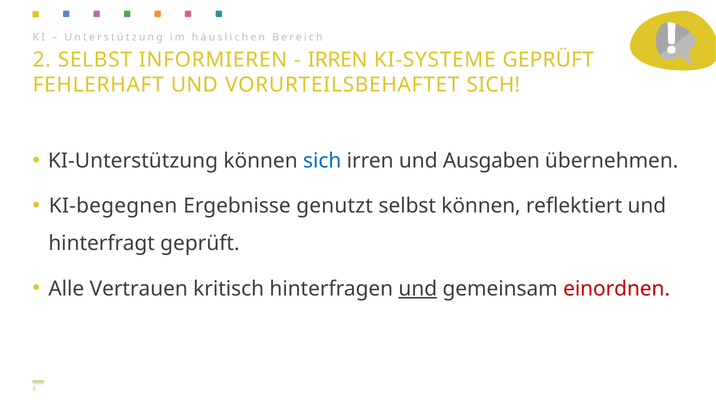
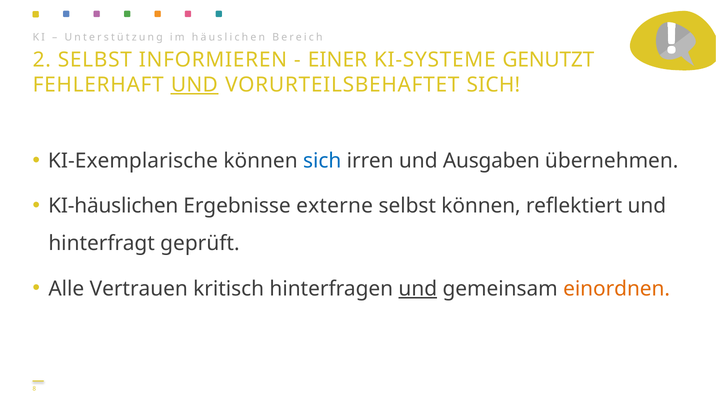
IRREN: IRREN -> EINER (337, 60)
KI-SYSTEME GEPRÜFT: GEPRÜFT -> GENUTZT (548, 60)
UND underline: none -> present (194, 85)
KI-Unterstützung: KI-Unterstützung -> KI-Exemplarische (133, 161)
KI-begegnen: KI-begegnen -> KI-häuslichen (113, 206)
genutzt: genutzt -> externe (335, 206)
einordnen colour: red -> orange (617, 289)
